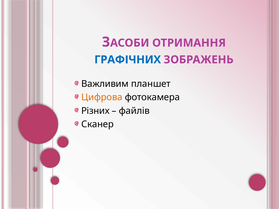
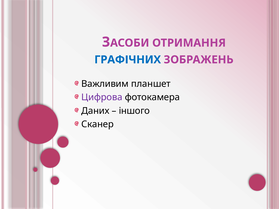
Цифрова colour: orange -> purple (102, 97)
Різних: Різних -> Даних (95, 111)
файлів: файлів -> іншого (134, 111)
